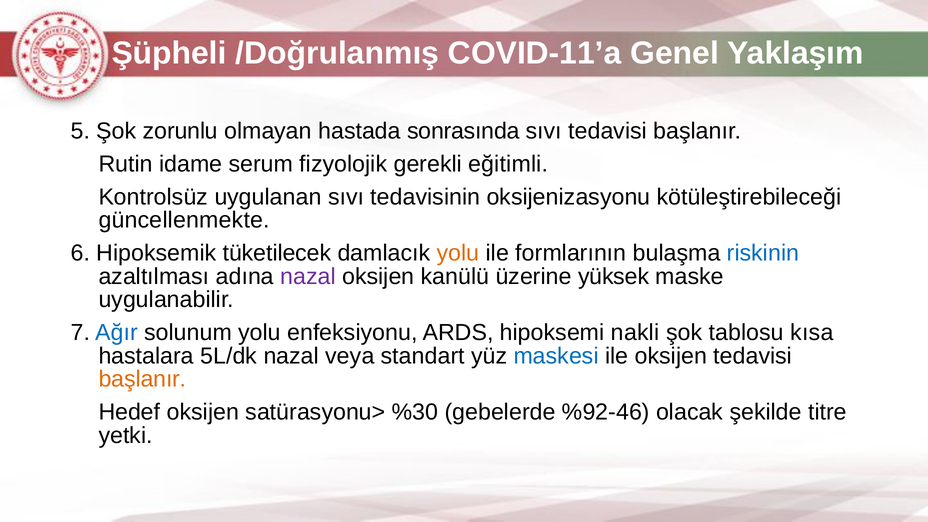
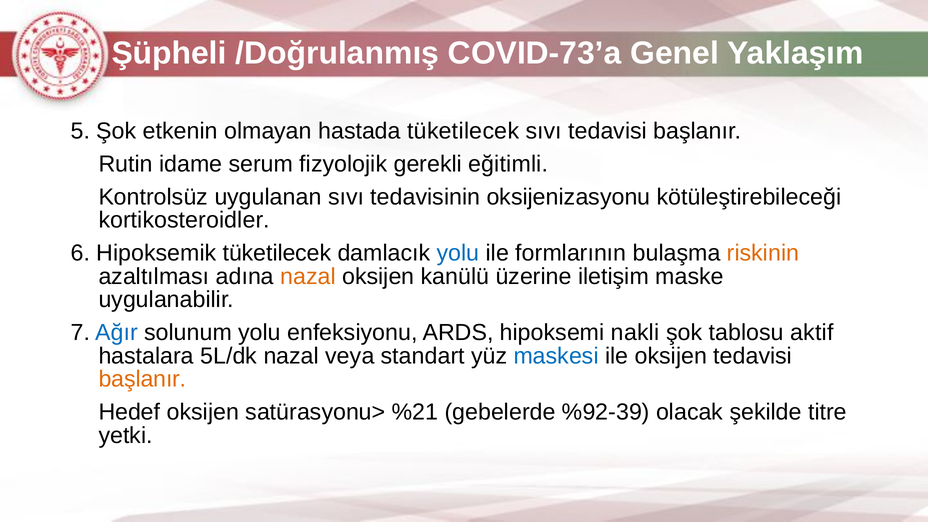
COVID-11’a: COVID-11’a -> COVID-73’a (535, 53)
zorunlu: zorunlu -> etkenin (180, 131)
hastada sonrasında: sonrasında -> tüketilecek (463, 131)
güncellenmekte: güncellenmekte -> kortikosteroidler (184, 220)
yolu colour: orange -> blue (458, 253)
riskinin colour: blue -> orange (763, 253)
nazal colour: purple -> orange (308, 276)
yüksek: yüksek -> iletişim (613, 276)
kısa: kısa -> aktif (812, 333)
%30: %30 -> %21 (415, 412)
%92-46: %92-46 -> %92-39 (606, 412)
